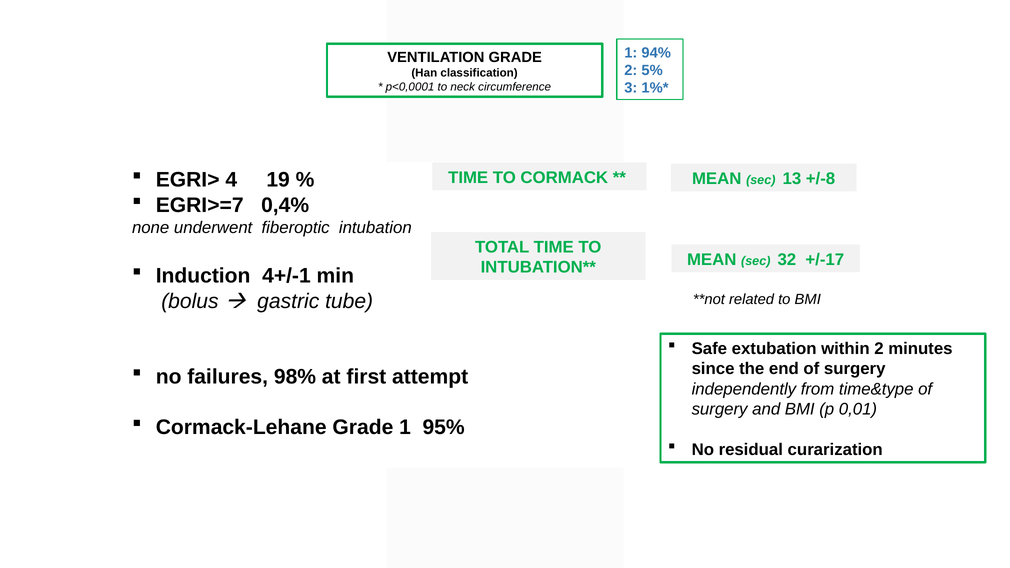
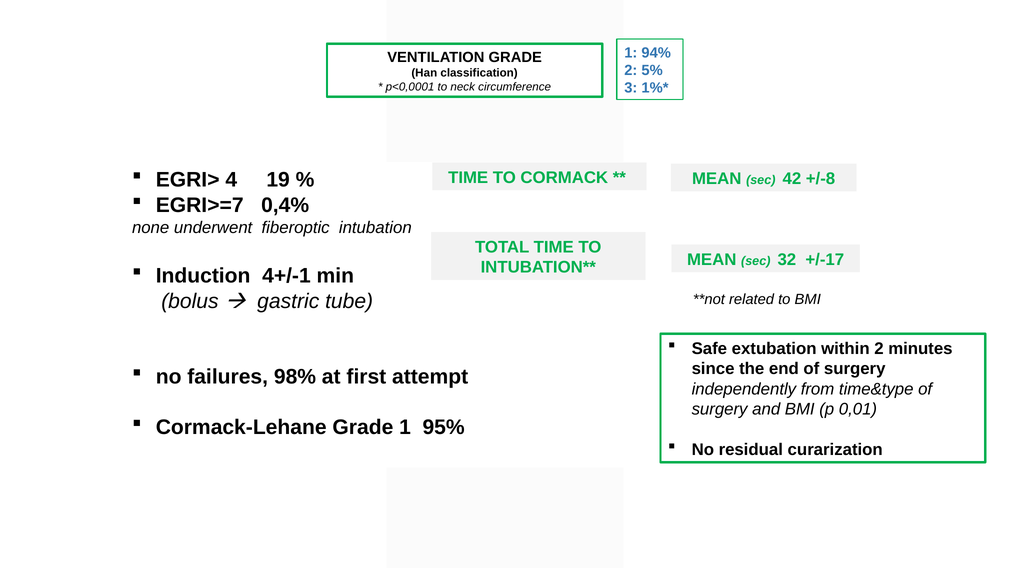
13: 13 -> 42 (792, 179)
